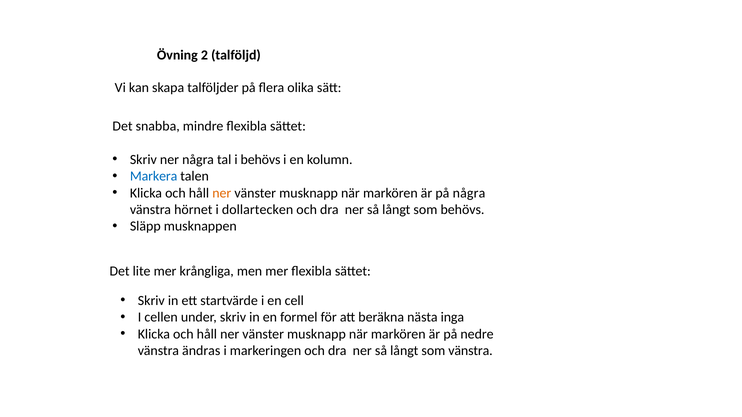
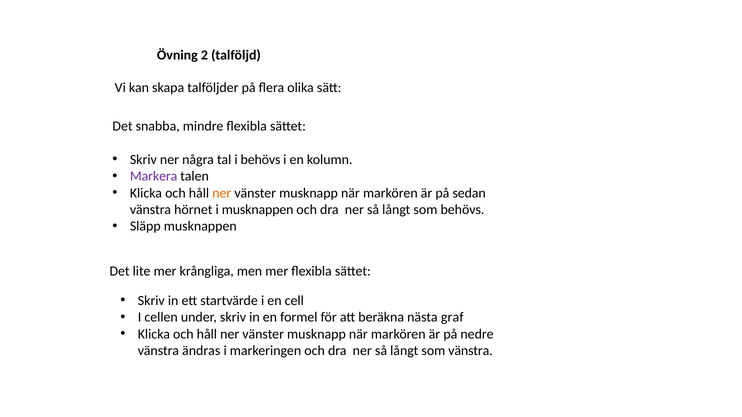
Markera colour: blue -> purple (154, 176)
på några: några -> sedan (469, 193)
i dollartecken: dollartecken -> musknappen (258, 210)
inga: inga -> graf (452, 318)
